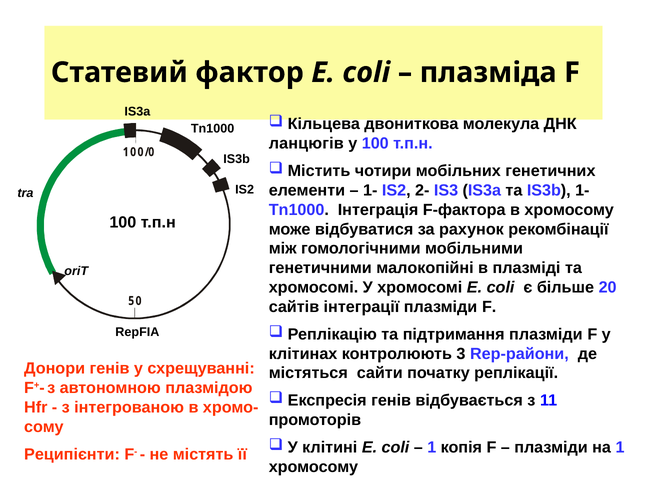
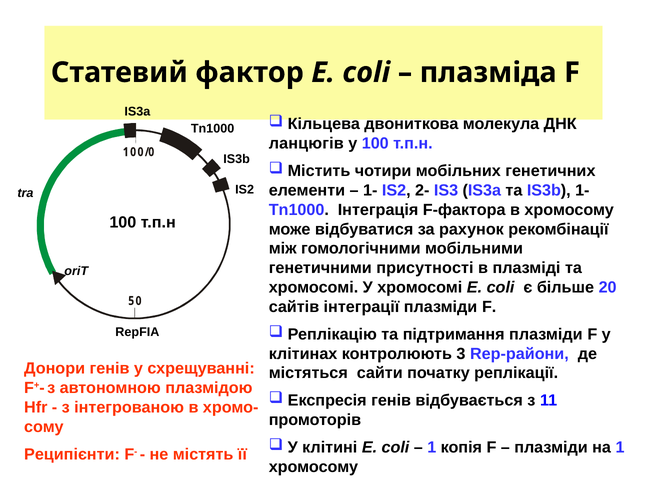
малокопійні: малокопійні -> присутності (425, 268)
